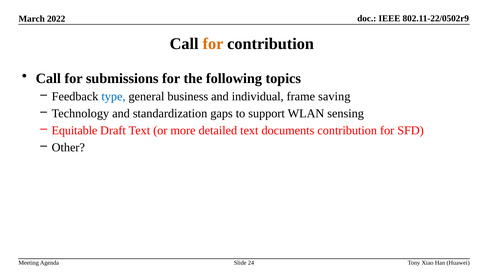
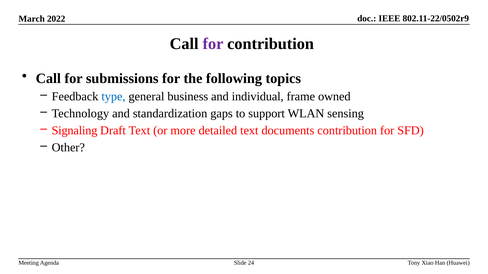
for colour: orange -> purple (213, 44)
saving: saving -> owned (334, 97)
Equitable: Equitable -> Signaling (74, 131)
